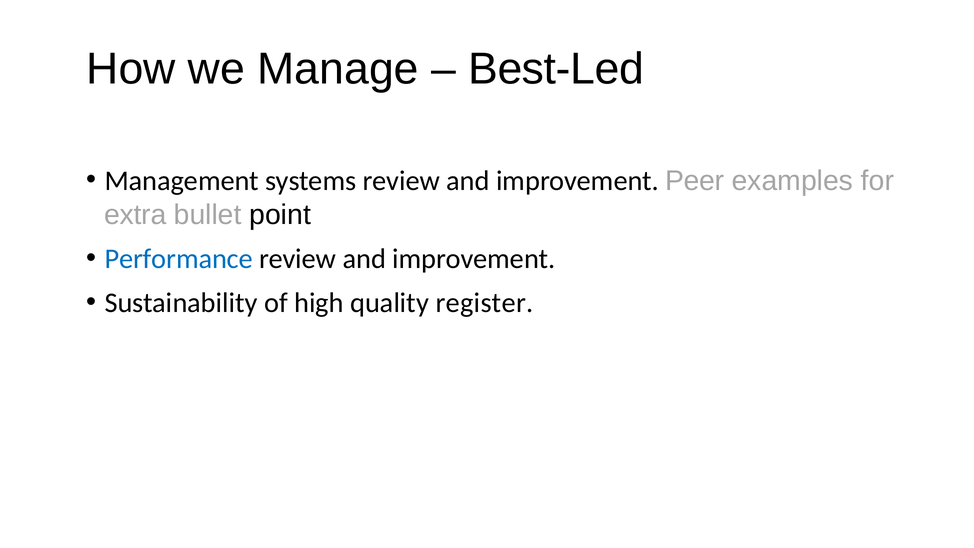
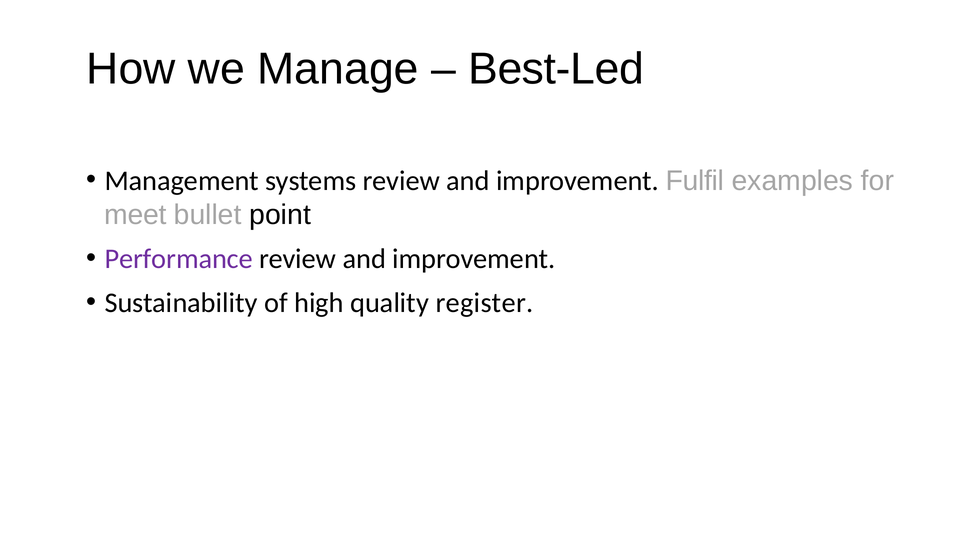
Peer: Peer -> Fulfil (695, 181)
extra: extra -> meet (135, 215)
Performance colour: blue -> purple (179, 259)
